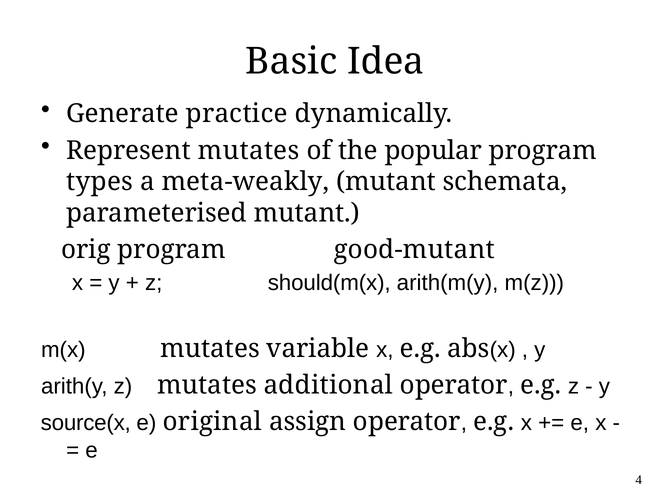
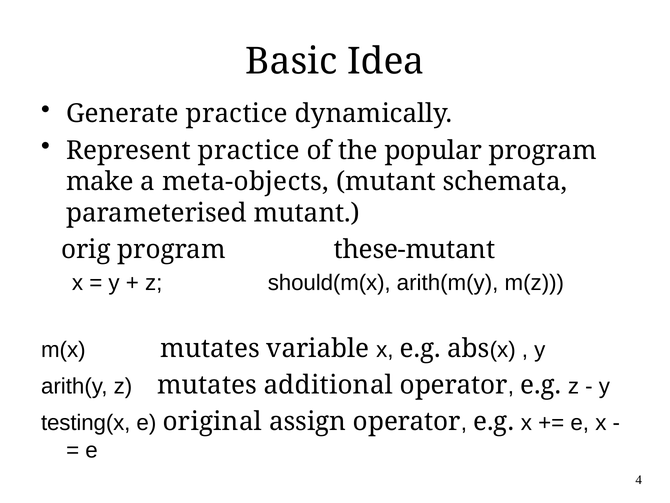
Represent mutates: mutates -> practice (249, 150)
types: types -> make (100, 182)
meta-weakly: meta-weakly -> meta-objects (245, 182)
good-mutant: good-mutant -> these-mutant (414, 249)
source(x: source(x -> testing(x (86, 423)
